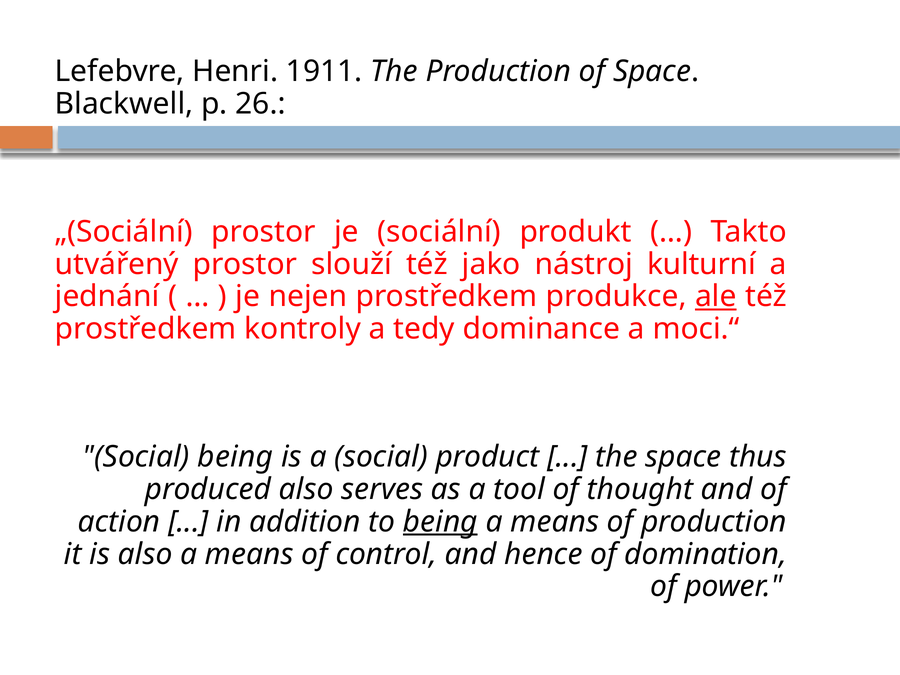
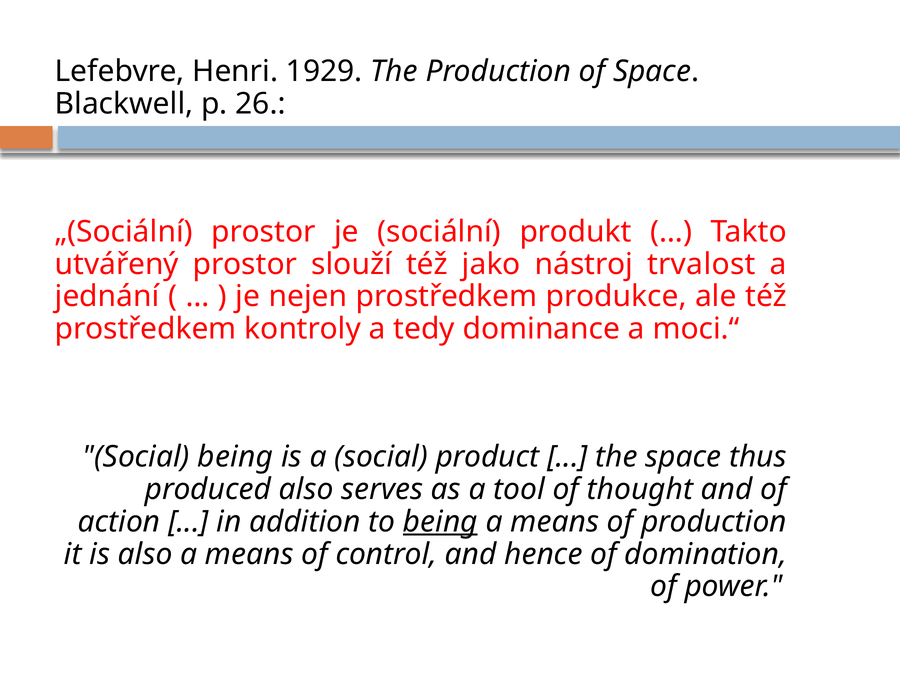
1911: 1911 -> 1929 (324, 71)
kulturní: kulturní -> trvalost (701, 264)
ale underline: present -> none (716, 297)
